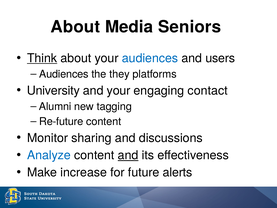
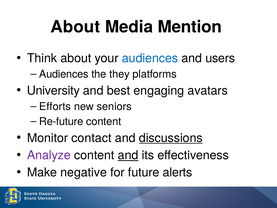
Seniors: Seniors -> Mention (190, 27)
Think underline: present -> none (42, 58)
and your: your -> best (119, 90)
contact: contact -> avatars (208, 90)
Alumni: Alumni -> Efforts (55, 106)
tagging: tagging -> seniors (114, 106)
sharing: sharing -> contact (91, 138)
discussions underline: none -> present (171, 138)
Analyze colour: blue -> purple (49, 155)
increase: increase -> negative (84, 172)
